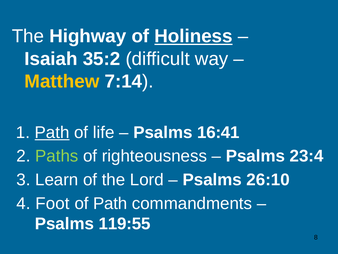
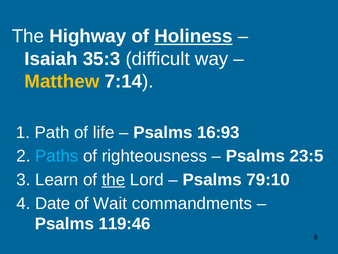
35:2: 35:2 -> 35:3 (102, 59)
Path underline: present -> none (52, 132)
16:41: 16:41 -> 16:93 (218, 132)
Paths colour: light green -> light blue (57, 156)
23:4: 23:4 -> 23:5 (307, 156)
the underline: none -> present (114, 179)
26:10: 26:10 -> 79:10 (268, 179)
Foot: Foot -> Date (53, 203)
of Path: Path -> Wait (110, 203)
119:55: 119:55 -> 119:46 (125, 223)
